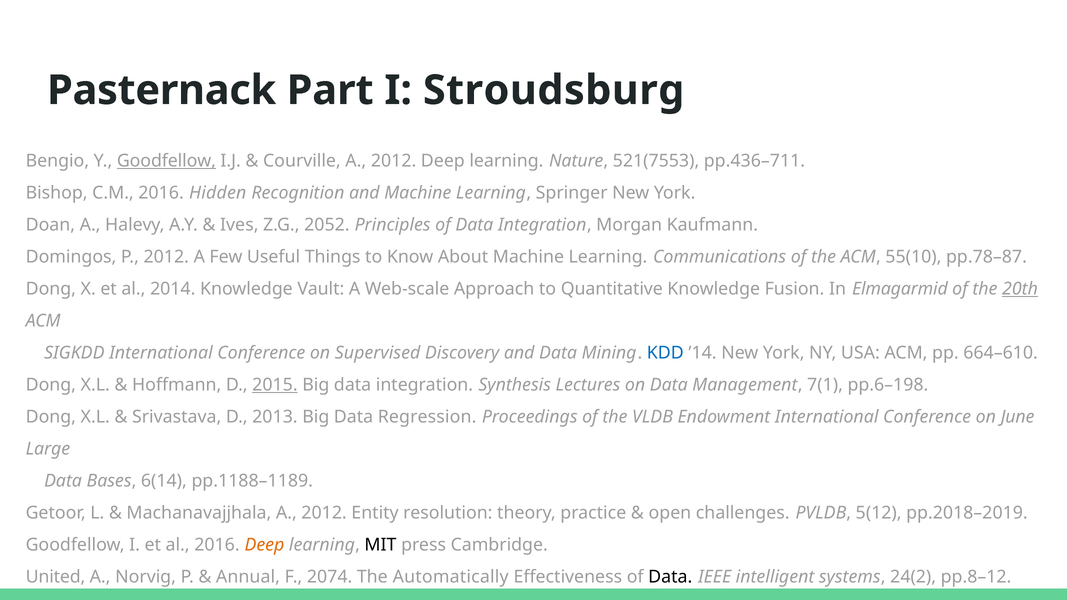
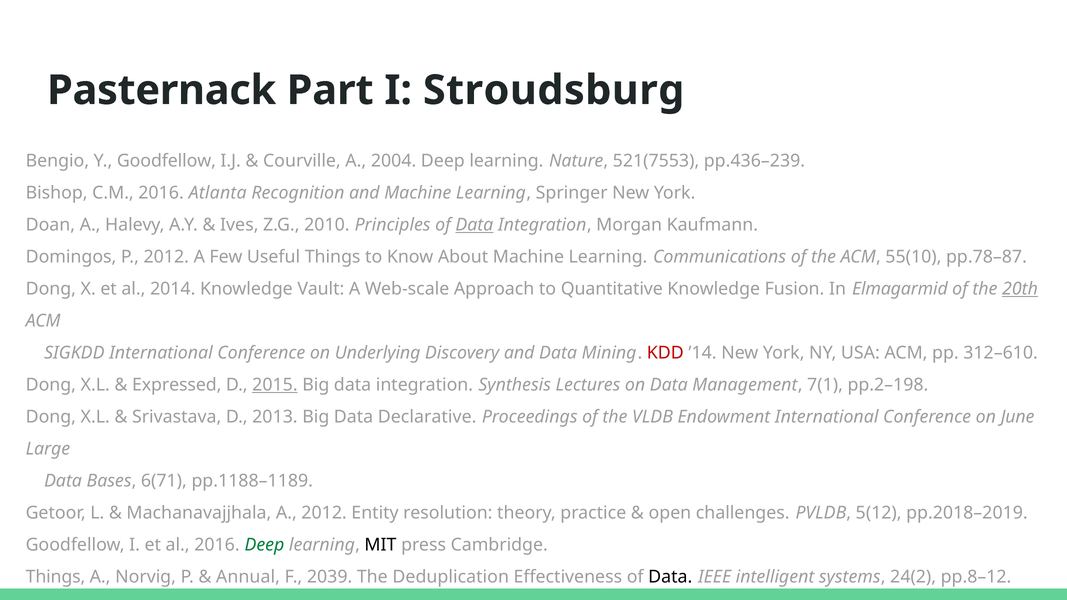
Goodfellow underline: present -> none (166, 161)
Courville A 2012: 2012 -> 2004 (394, 161)
pp.436–711: pp.436–711 -> pp.436–239 (754, 161)
Hidden: Hidden -> Atlanta (218, 193)
2052: 2052 -> 2010 (327, 225)
Data underline: none -> present (474, 225)
Supervised: Supervised -> Underlying (378, 353)
KDD colour: blue -> red (665, 353)
664–610: 664–610 -> 312–610 (1001, 353)
Hoffmann: Hoffmann -> Expressed (177, 385)
pp.6–198: pp.6–198 -> pp.2–198 (888, 385)
Regression: Regression -> Declarative (427, 417)
6(14: 6(14 -> 6(71 (164, 481)
Deep colour: orange -> green (264, 545)
United: United -> Things (55, 577)
2074: 2074 -> 2039 (330, 577)
Automatically: Automatically -> Deduplication (451, 577)
